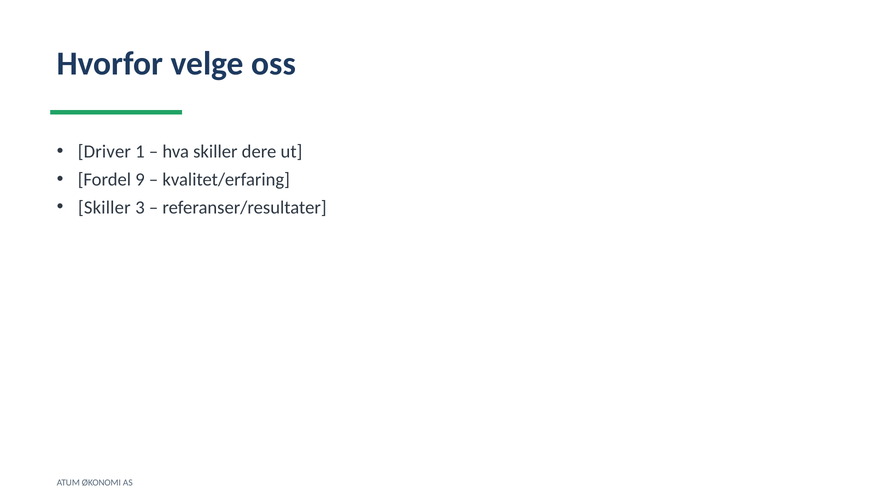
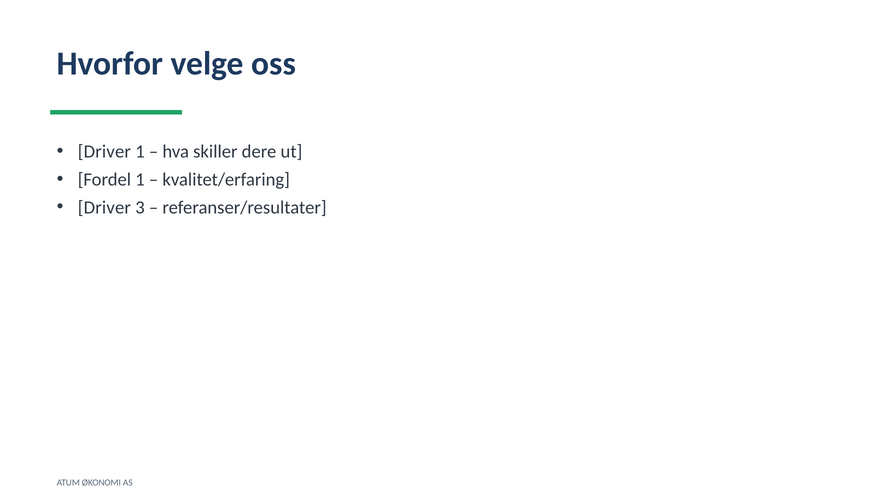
Fordel 9: 9 -> 1 (140, 179)
Skiller: Skiller -> Driver (104, 207)
